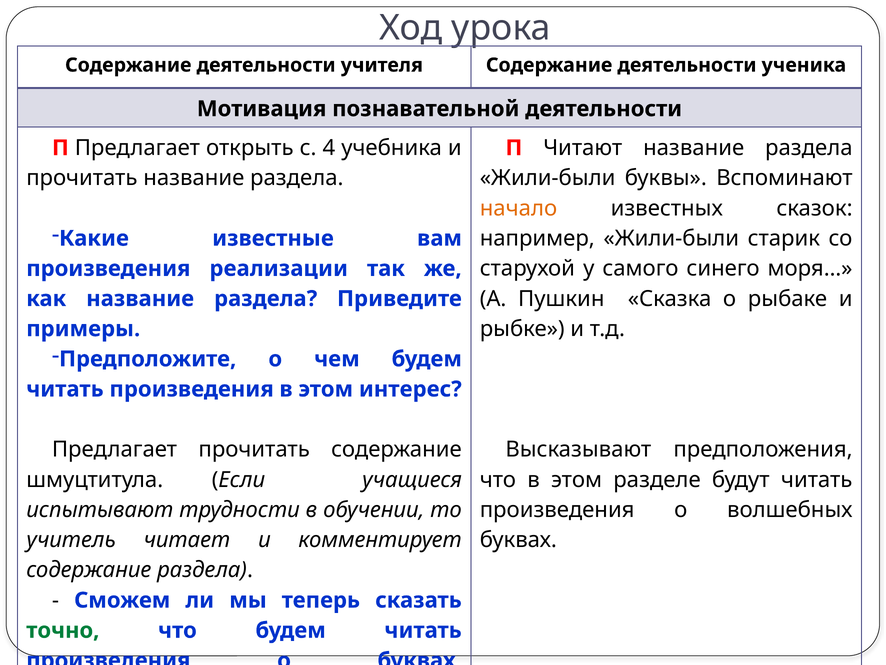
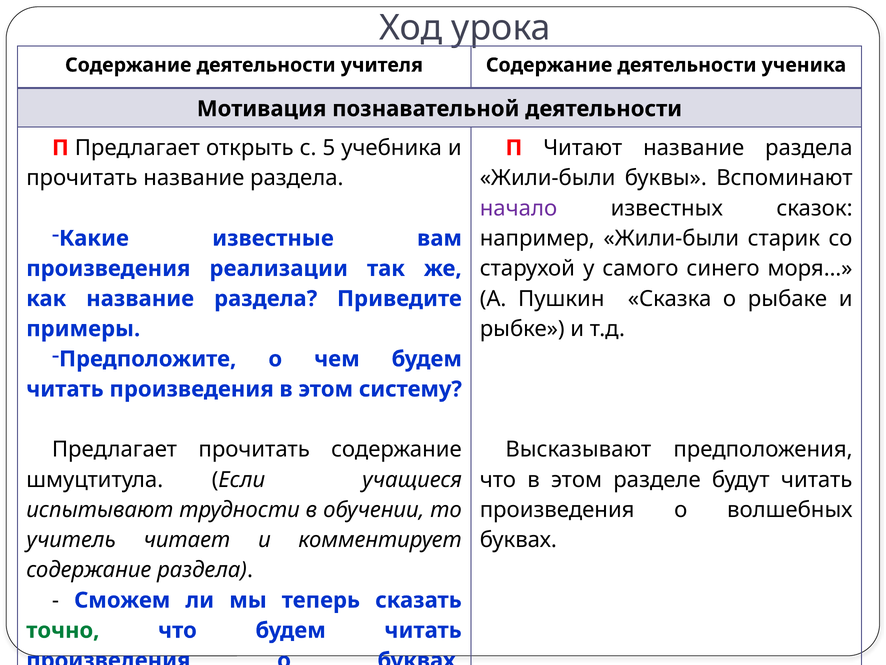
4: 4 -> 5 (329, 148)
начало colour: orange -> purple (518, 208)
интерес: интерес -> систему (410, 389)
